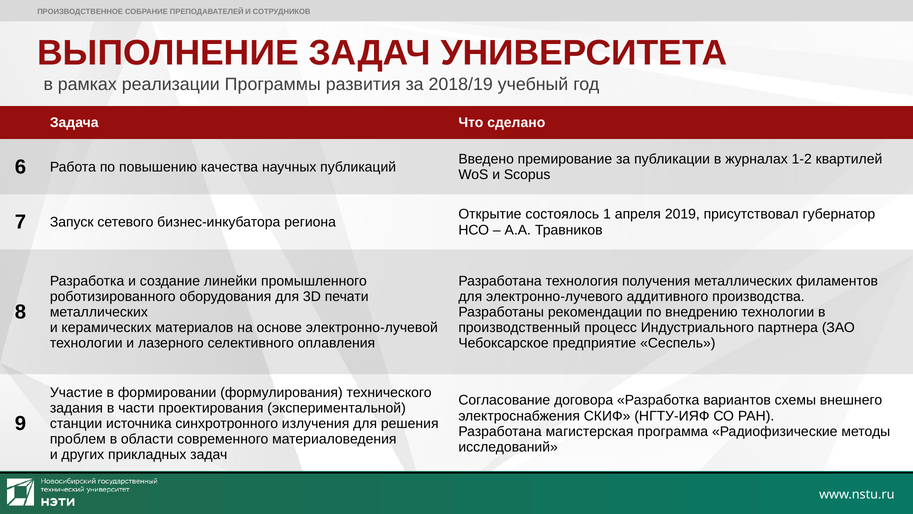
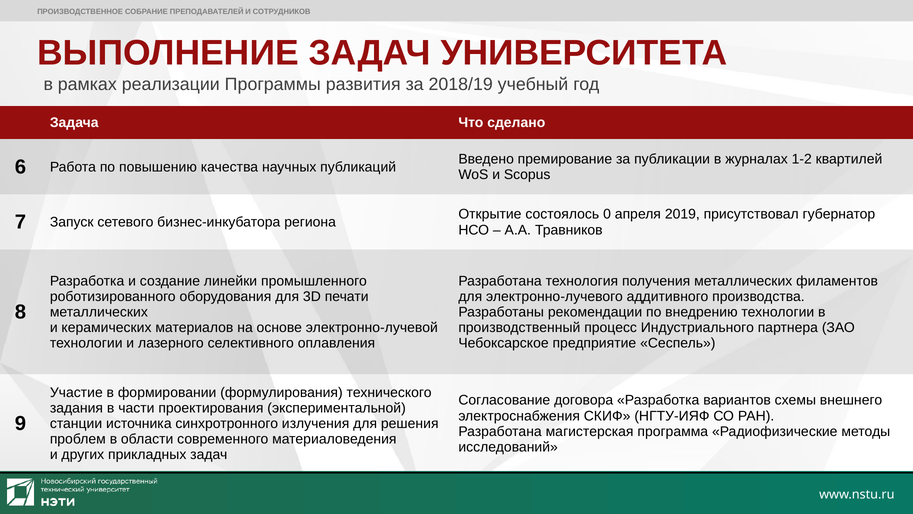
1: 1 -> 0 (607, 214)
